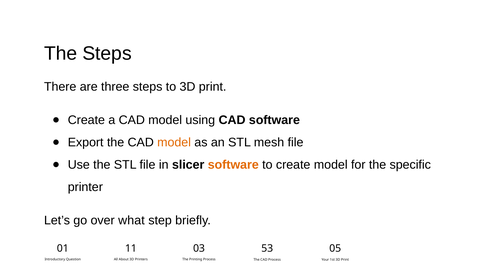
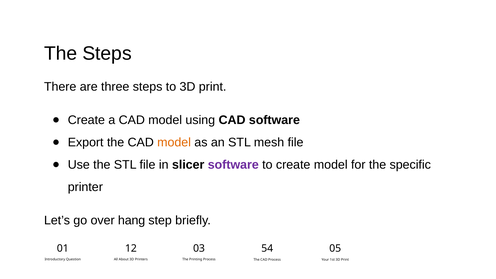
software colour: orange -> purple (233, 165)
what: what -> hang (132, 220)
11: 11 -> 12 (131, 249)
53: 53 -> 54 (267, 249)
